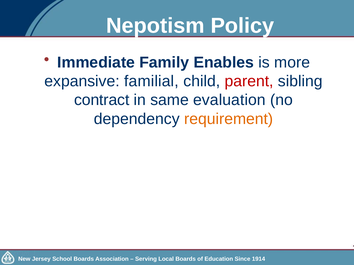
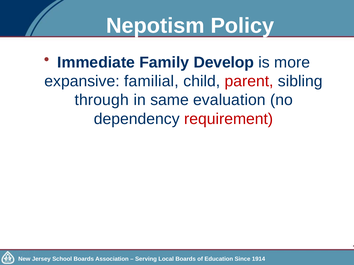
Enables: Enables -> Develop (224, 62)
contract: contract -> through (102, 100)
requirement colour: orange -> red (229, 119)
